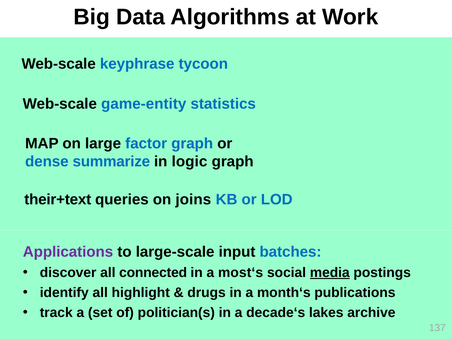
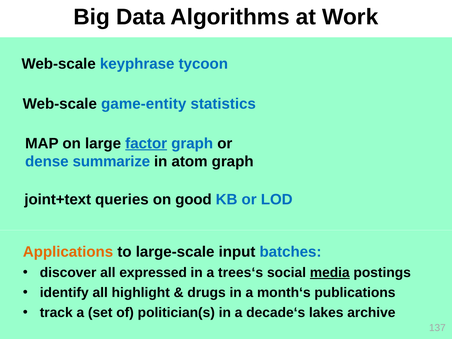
factor underline: none -> present (146, 143)
logic: logic -> atom (190, 162)
their+text: their+text -> joint+text (58, 200)
joins: joins -> good (193, 200)
Applications colour: purple -> orange (68, 252)
connected: connected -> expressed (153, 273)
most‘s: most‘s -> trees‘s (241, 273)
